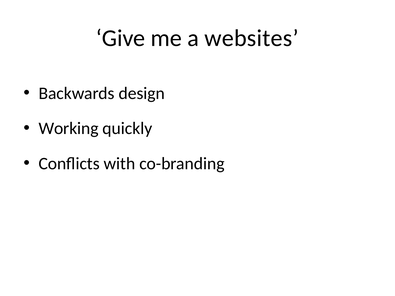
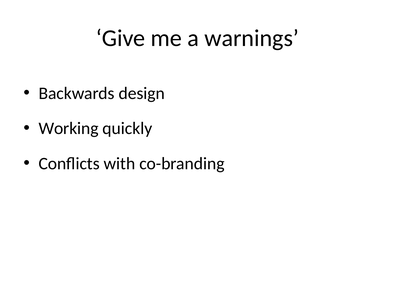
websites: websites -> warnings (252, 38)
